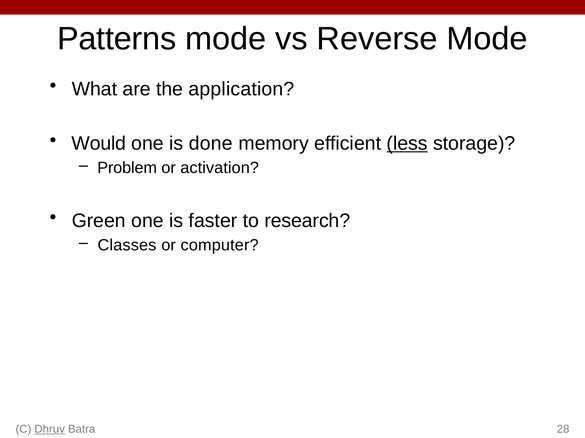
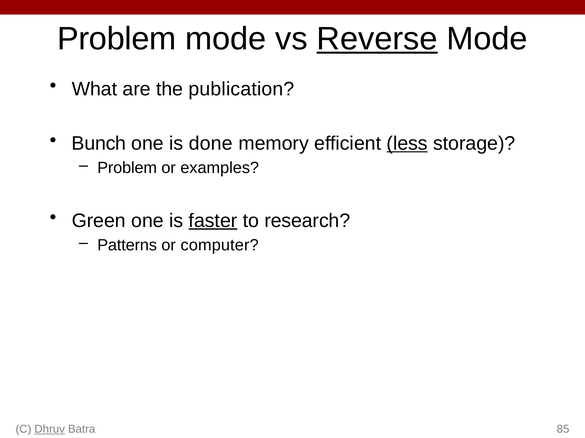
Patterns: Patterns -> Problem (117, 39)
Reverse underline: none -> present (377, 39)
application: application -> publication (241, 89)
Would: Would -> Bunch (99, 144)
activation: activation -> examples (220, 168)
faster underline: none -> present (213, 221)
Classes: Classes -> Patterns (127, 246)
28: 28 -> 85 (563, 430)
